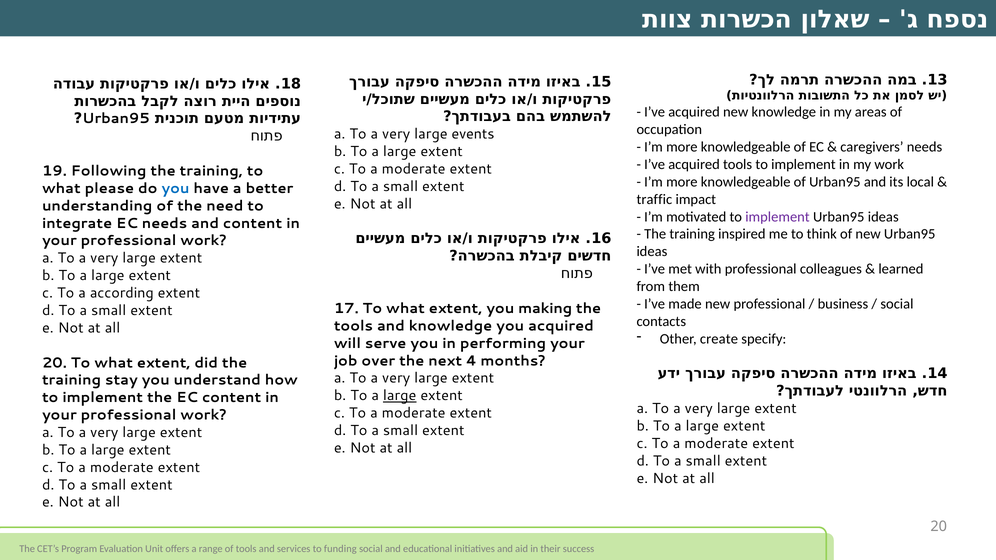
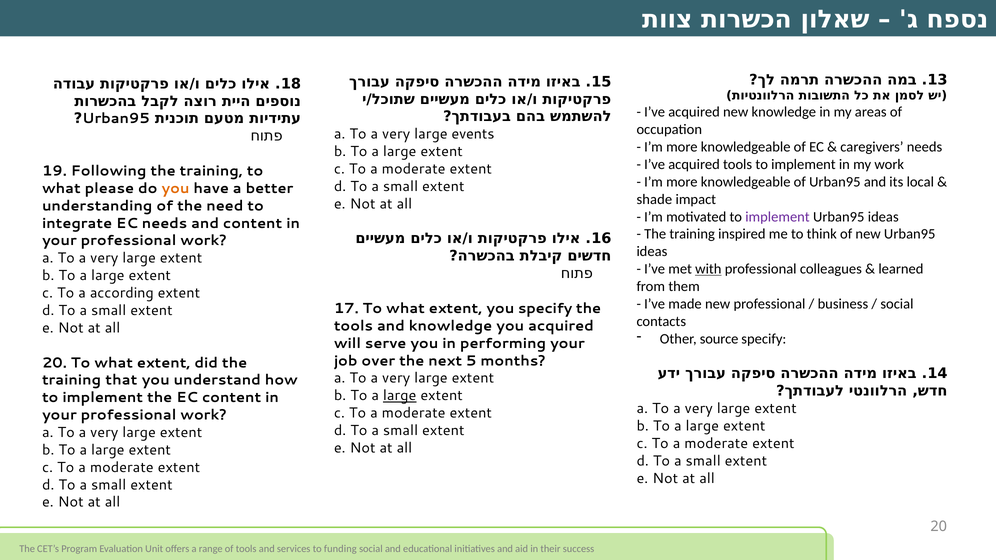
you colour: blue -> orange (175, 188)
traffic: traffic -> shade (654, 199)
with underline: none -> present (708, 269)
you making: making -> specify (545, 309)
create: create -> source (719, 339)
4: 4 -> 5 (471, 361)
stay: stay -> that (121, 380)
